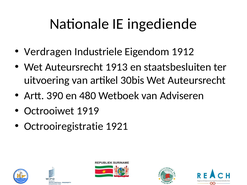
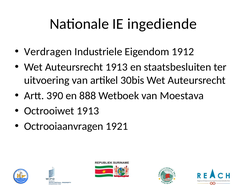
480: 480 -> 888 (88, 96)
Adviseren: Adviseren -> Moestava (182, 96)
Octrooiwet 1919: 1919 -> 1913 (88, 111)
Octrooiregistratie: Octrooiregistratie -> Octrooiaanvragen (64, 126)
